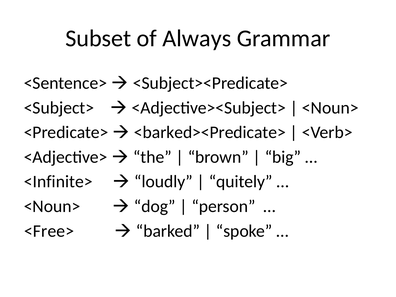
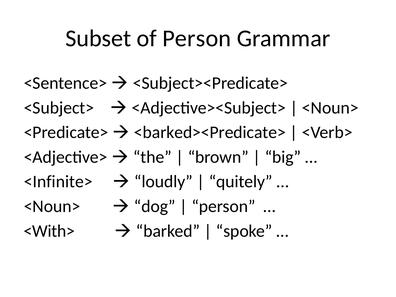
of Always: Always -> Person (197, 38)
<Free>: <Free> -> <With> (49, 231)
